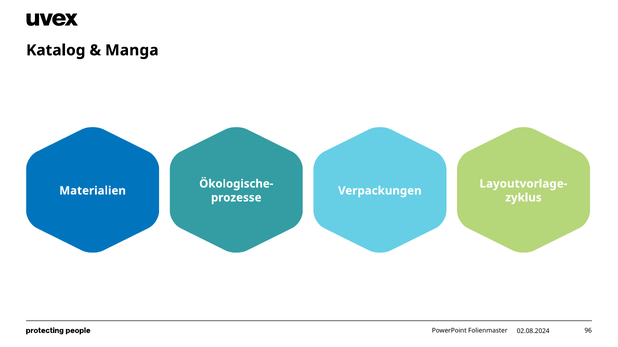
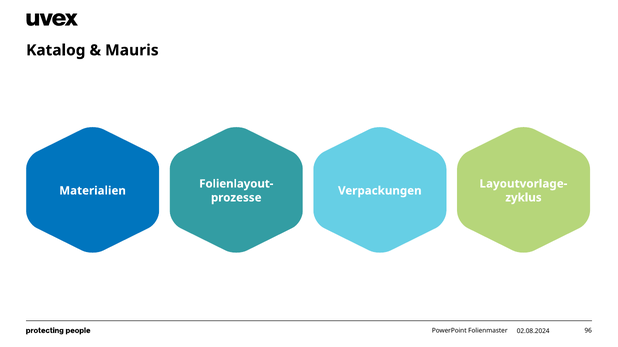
Manga: Manga -> Mauris (132, 50)
Ökologische-: Ökologische- -> Folienlayout- (236, 184)
